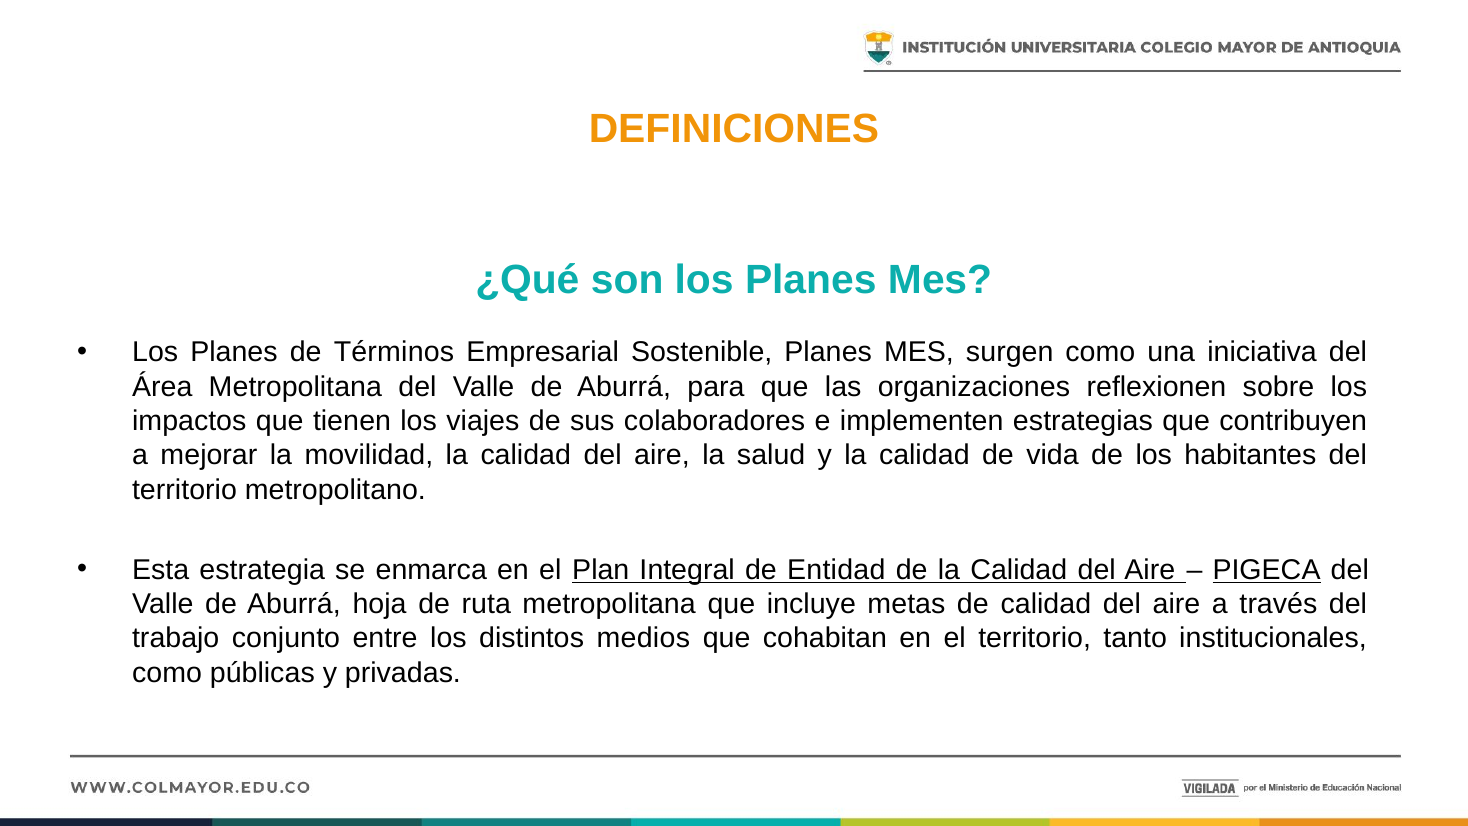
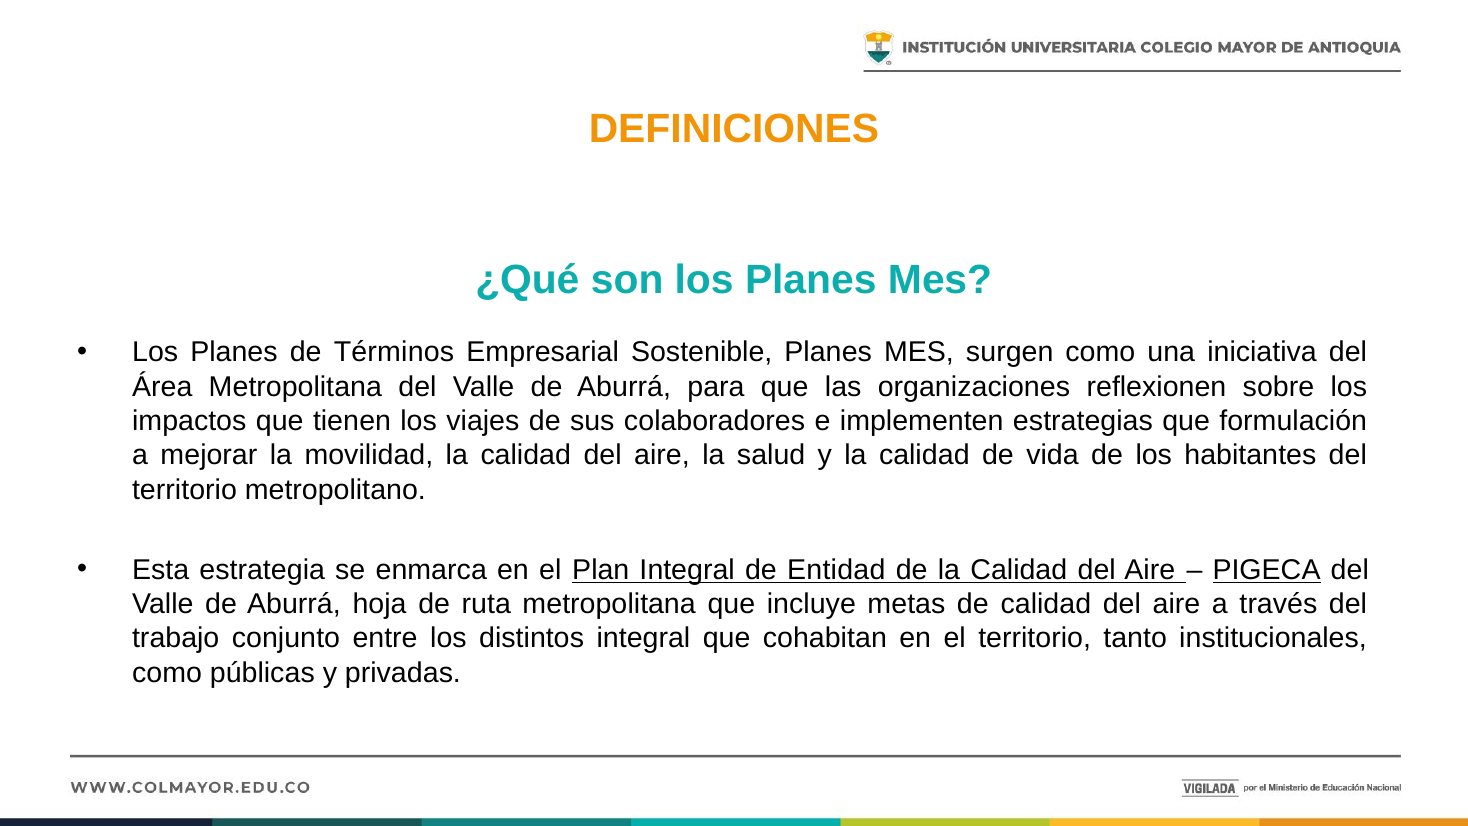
contribuyen: contribuyen -> formulación (1293, 421)
distintos medios: medios -> integral (643, 638)
